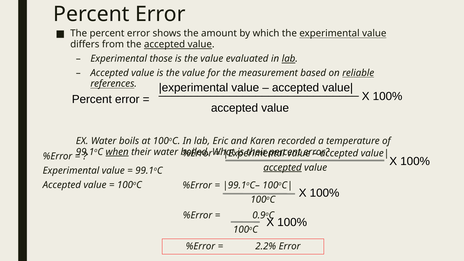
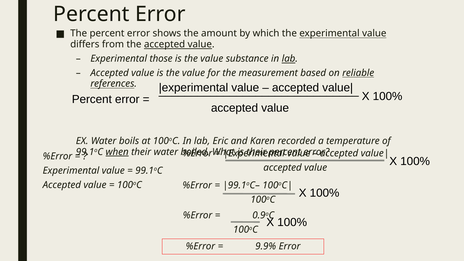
evaluated: evaluated -> substance (247, 59)
accepted underline: present -> none (283, 168)
2.2%: 2.2% -> 9.9% (266, 246)
